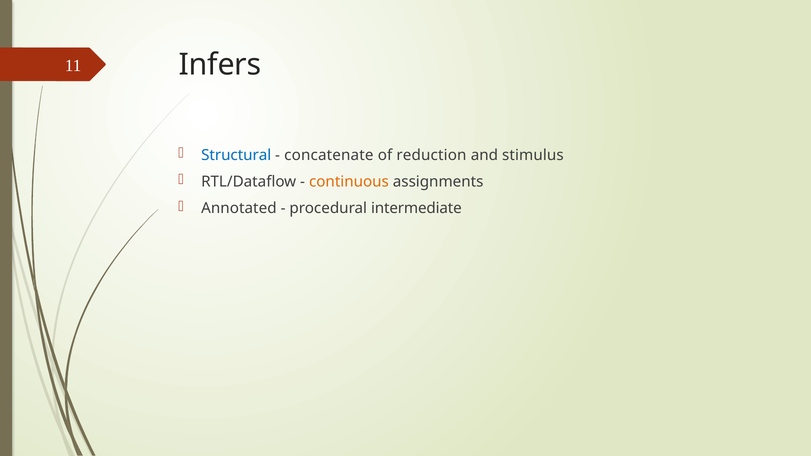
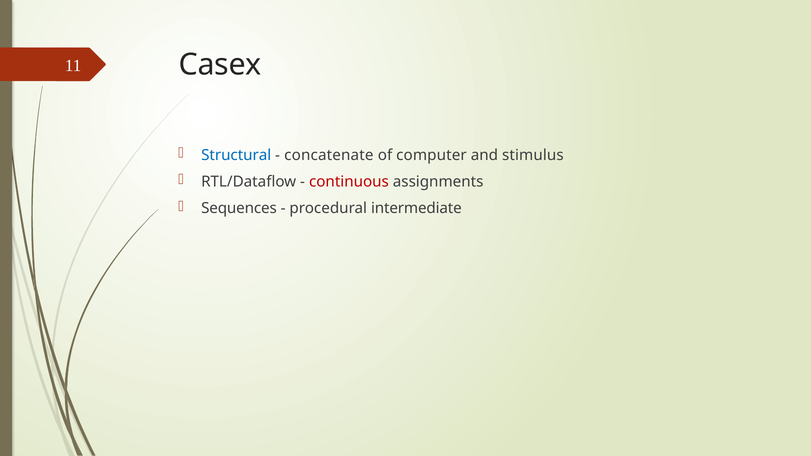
Infers: Infers -> Casex (220, 65)
reduction: reduction -> computer (431, 155)
continuous colour: orange -> red (349, 182)
Annotated: Annotated -> Sequences (239, 209)
